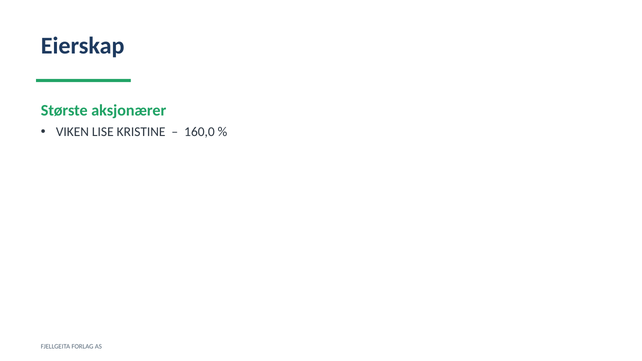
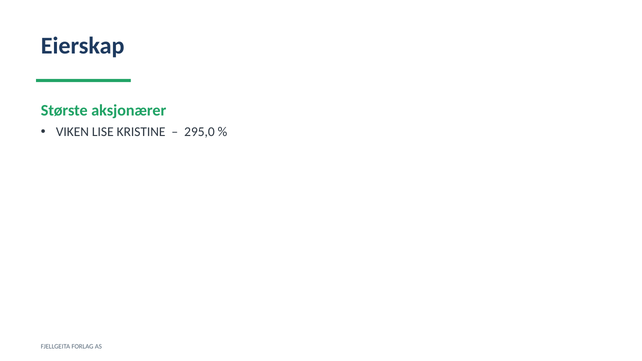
160,0: 160,0 -> 295,0 (199, 132)
